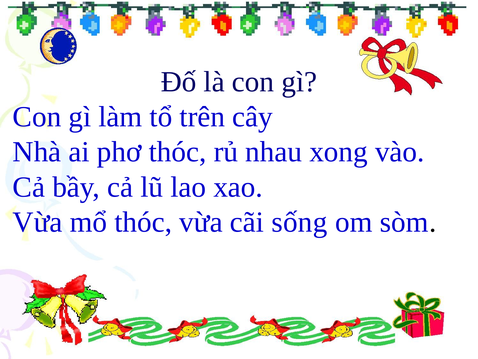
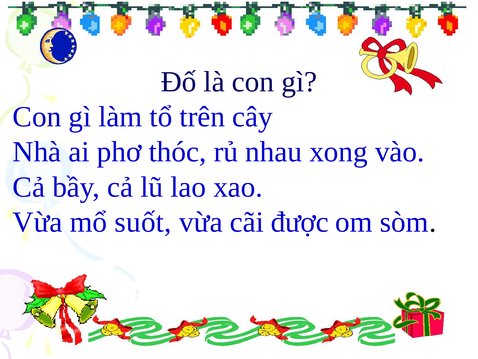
mổ thóc: thóc -> suốt (143, 222)
sống: sống -> được (300, 222)
